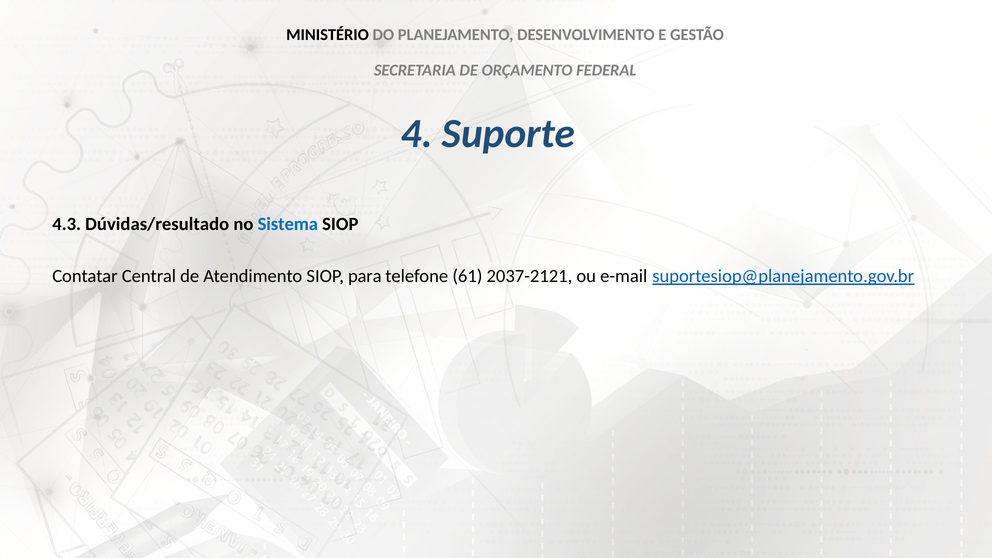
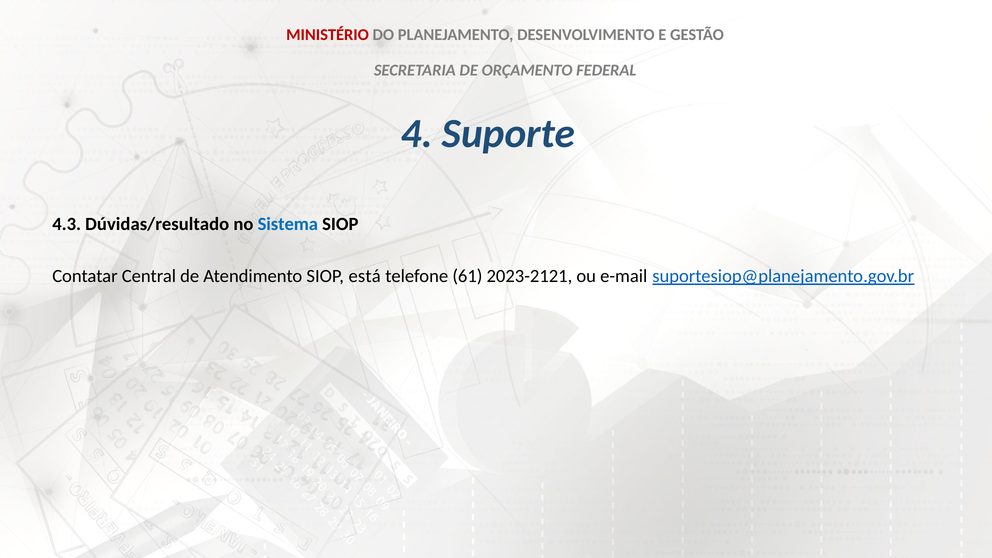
MINISTÉRIO colour: black -> red (328, 35)
para: para -> está (365, 276)
2037-2121: 2037-2121 -> 2023-2121 (529, 276)
